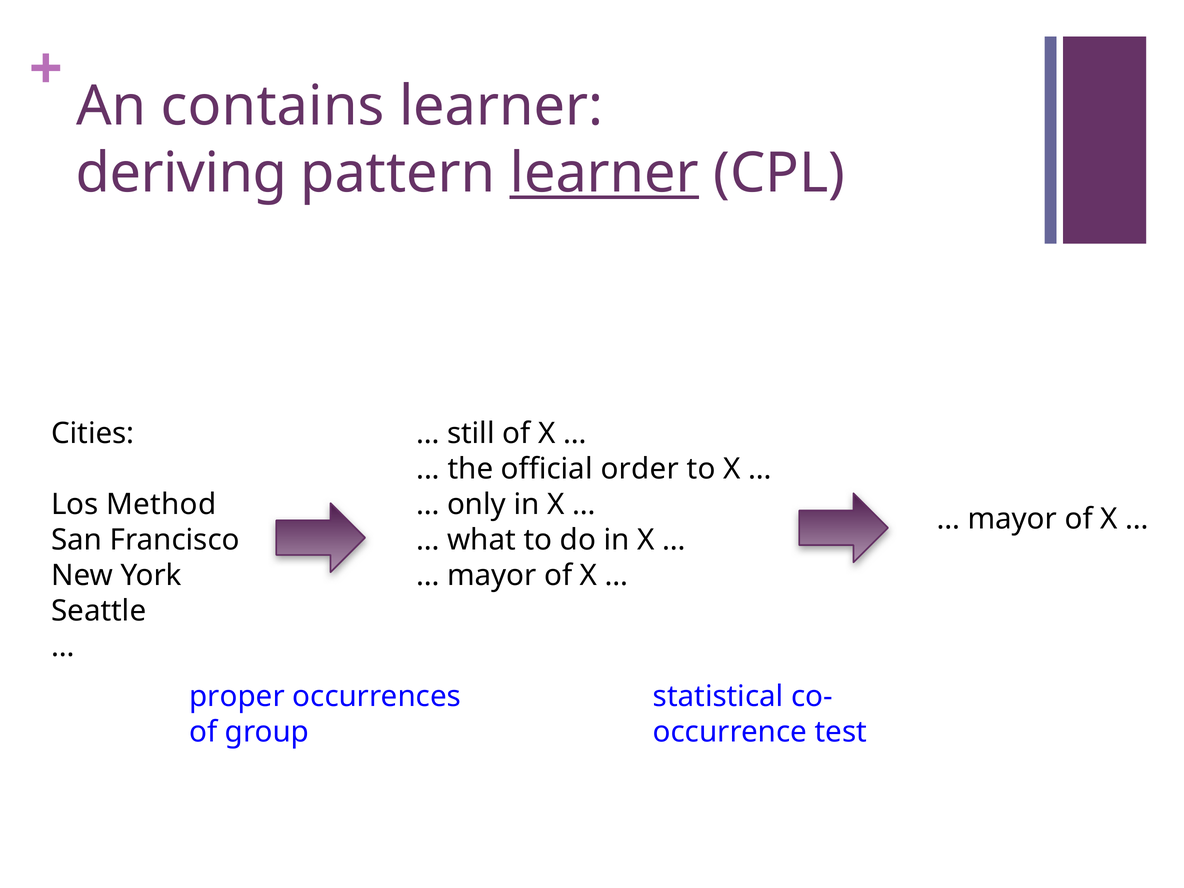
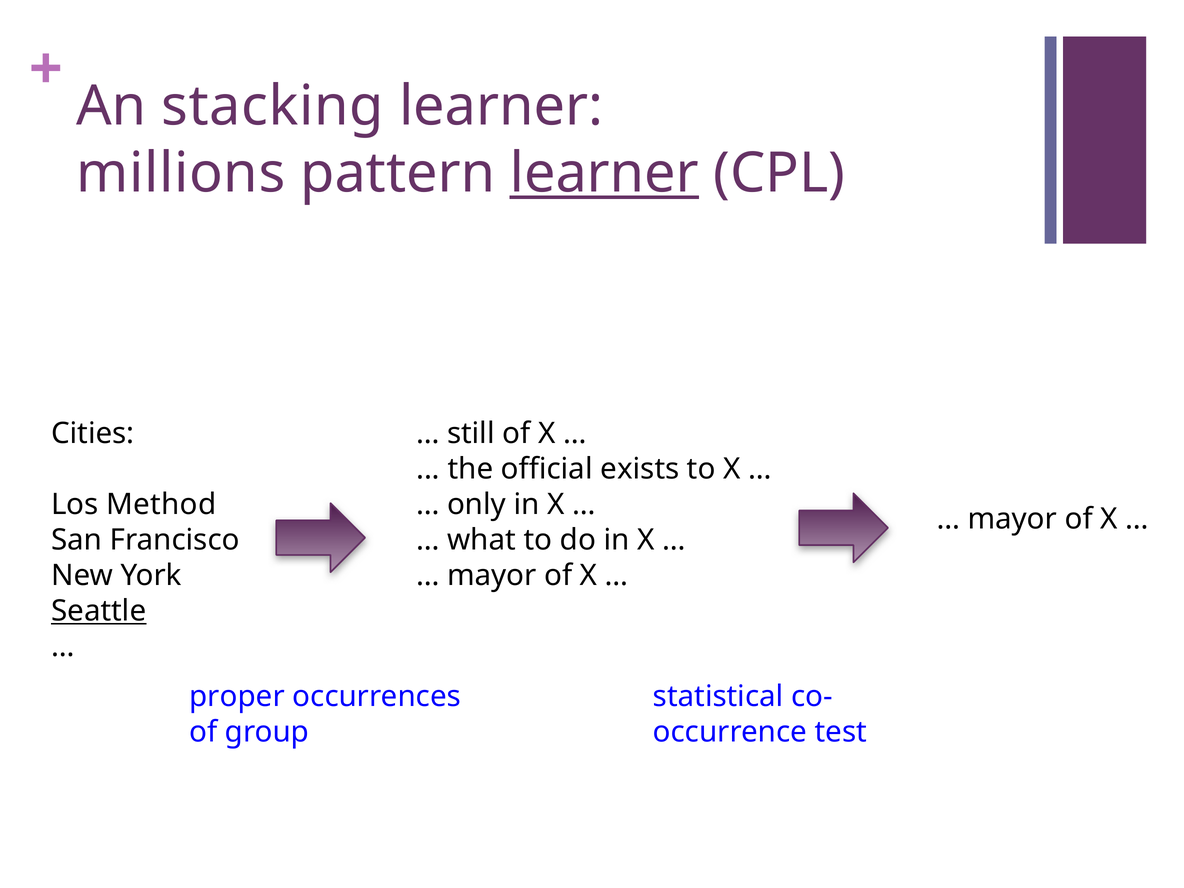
contains: contains -> stacking (273, 106)
deriving: deriving -> millions (181, 173)
order: order -> exists (640, 469)
Seattle underline: none -> present (99, 611)
